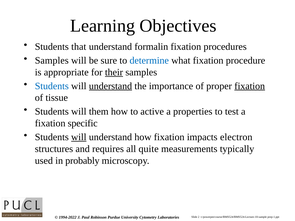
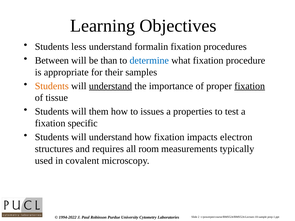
that: that -> less (79, 47)
Samples: Samples -> Between (52, 61)
sure: sure -> than (109, 61)
their underline: present -> none (114, 72)
Students colour: blue -> orange (52, 86)
active: active -> issues (152, 112)
will underline: present -> none (79, 137)
quite: quite -> room (149, 149)
probably: probably -> covalent (82, 161)
